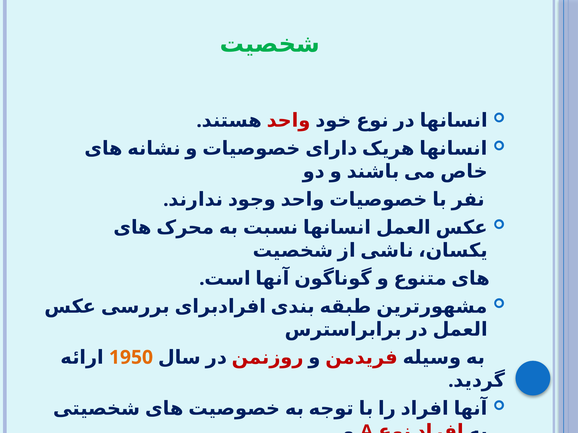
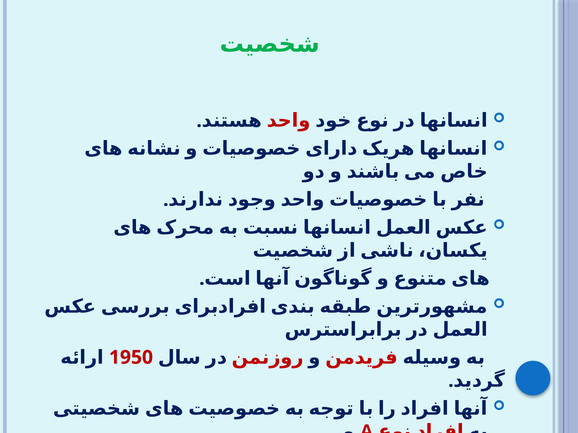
1950 colour: orange -> red (131, 358)
